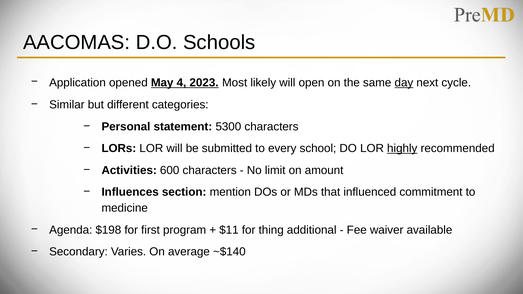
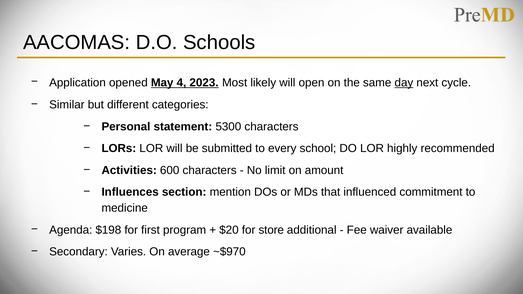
highly underline: present -> none (402, 148)
$11: $11 -> $20 (229, 230)
thing: thing -> store (271, 230)
~$140: ~$140 -> ~$970 (229, 252)
